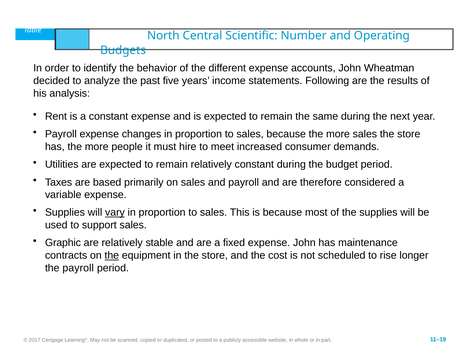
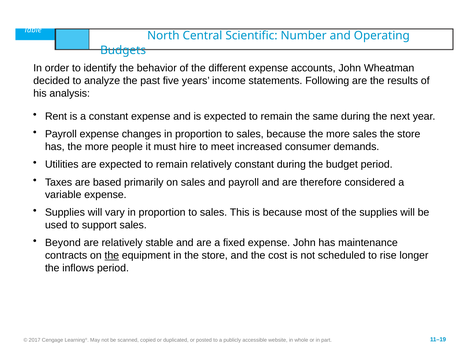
vary underline: present -> none (115, 212)
Graphic: Graphic -> Beyond (63, 243)
the payroll: payroll -> inflows (78, 268)
